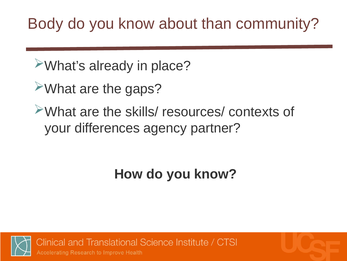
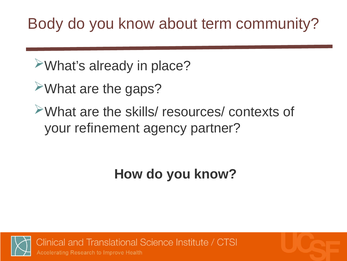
than: than -> term (217, 24)
differences: differences -> refinement (107, 128)
